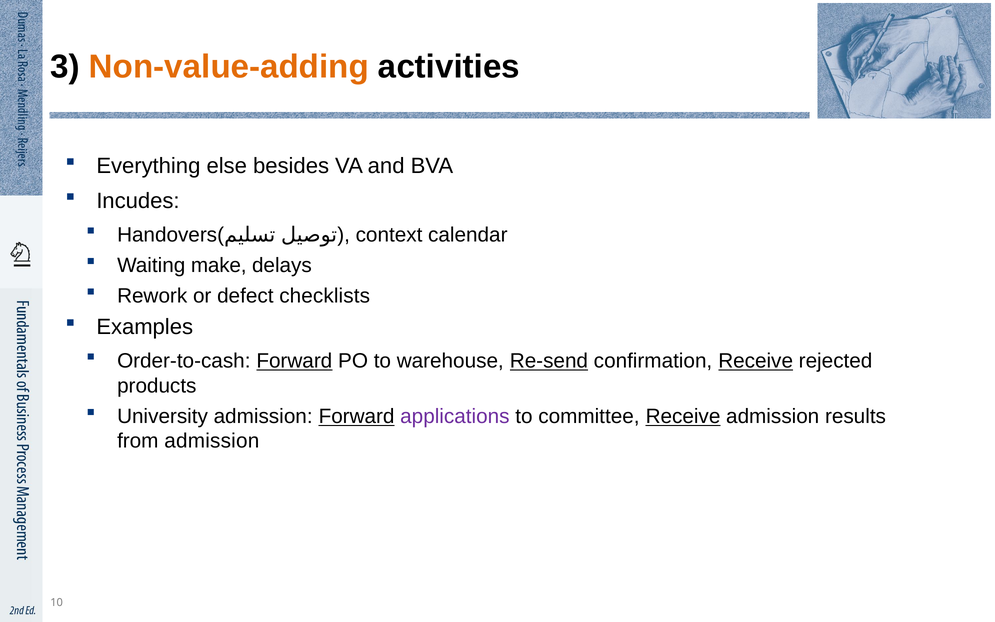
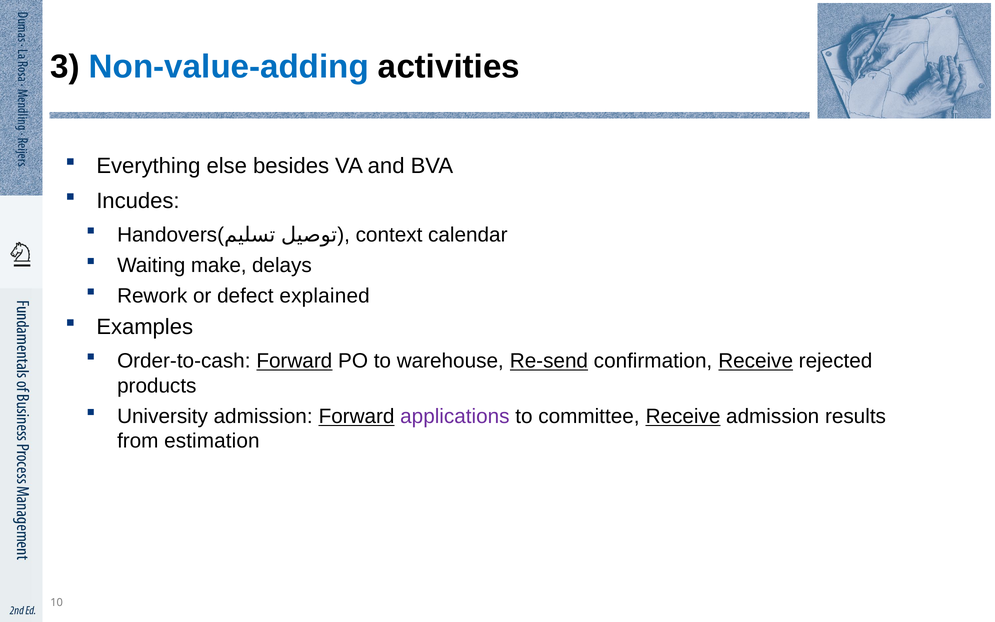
Non-value-adding colour: orange -> blue (229, 67)
checklists: checklists -> explained (325, 296)
from admission: admission -> estimation (212, 441)
